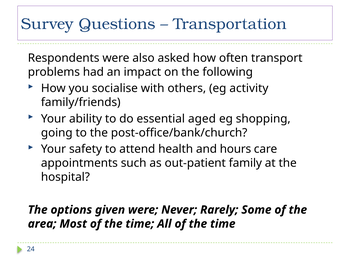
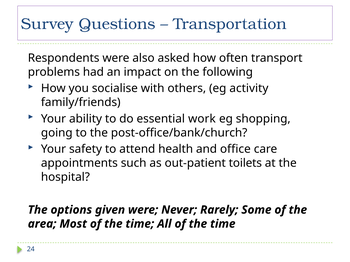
aged: aged -> work (202, 119)
hours: hours -> office (235, 149)
family: family -> toilets (245, 163)
